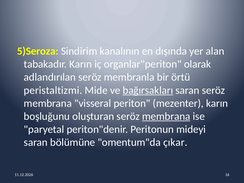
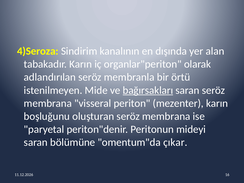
5)Seroza: 5)Seroza -> 4)Seroza (38, 51)
peristaltizmi: peristaltizmi -> istenilmeyen (53, 90)
membrana underline: present -> none (166, 116)
